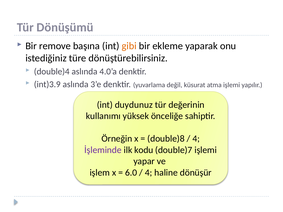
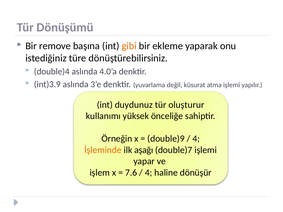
değerinin: değerinin -> oluşturur (186, 105)
double)8: double)8 -> double)9 (166, 139)
İşleminde colour: purple -> orange (103, 150)
kodu: kodu -> aşağı (144, 150)
6.0: 6.0 -> 7.6 (131, 173)
